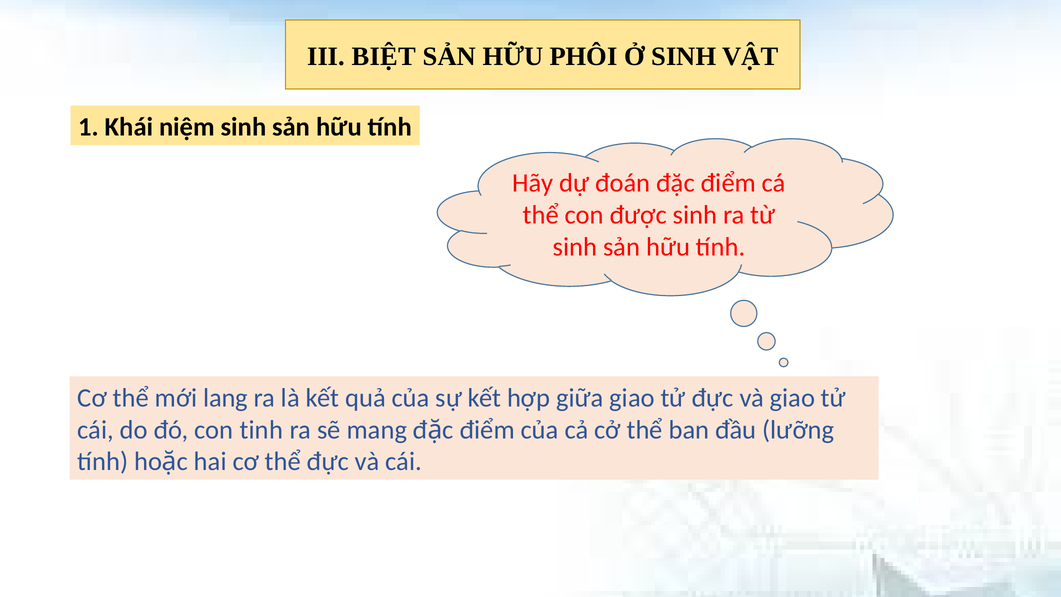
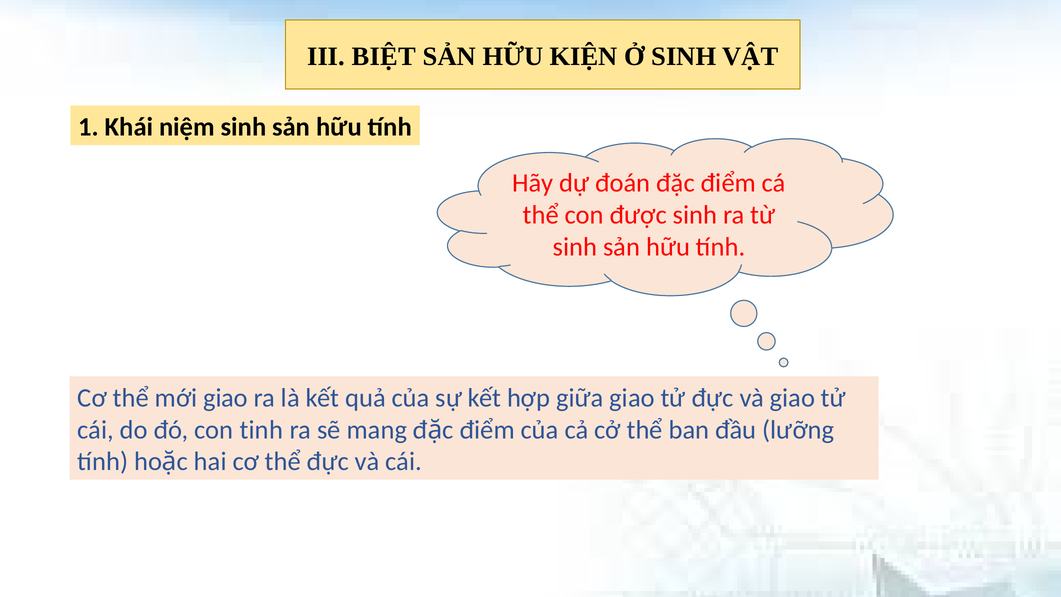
PHÔI: PHÔI -> KIỆN (584, 56)
mới lang: lang -> giao (226, 398)
